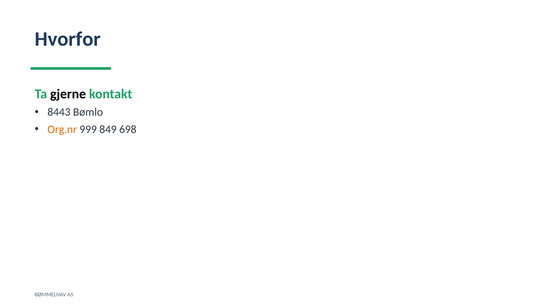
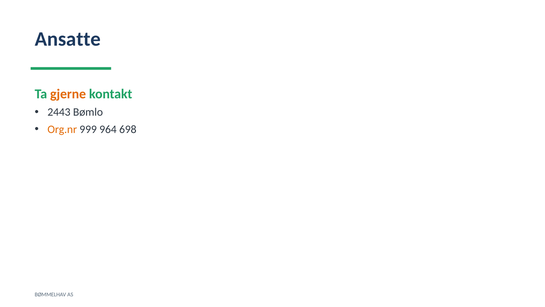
Hvorfor: Hvorfor -> Ansatte (68, 39)
gjerne colour: black -> orange (68, 94)
8443: 8443 -> 2443 (59, 112)
849: 849 -> 964 (108, 129)
